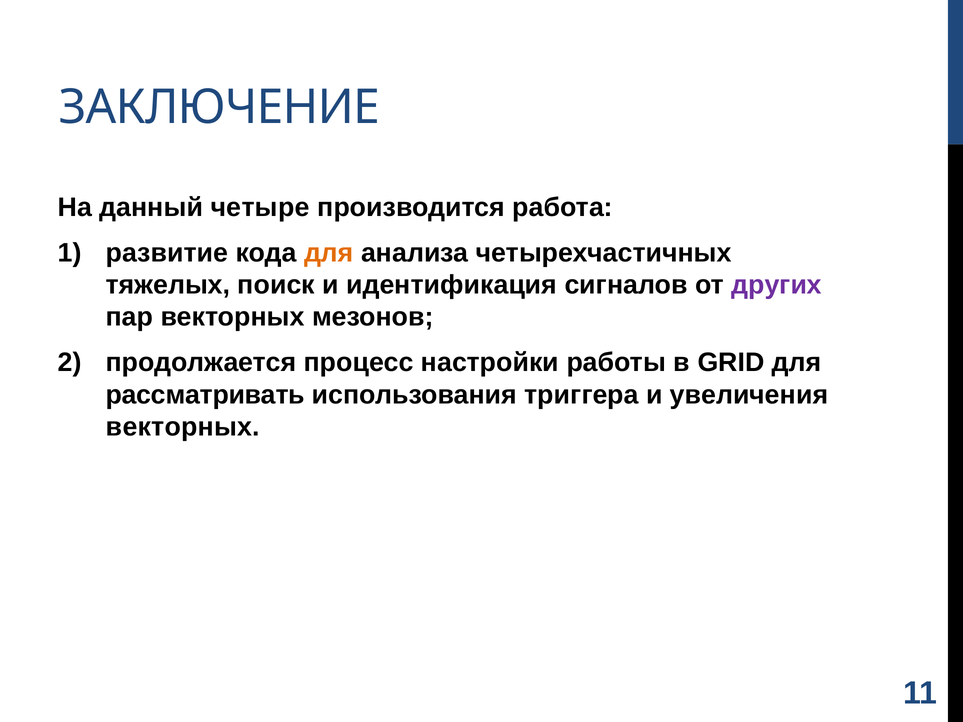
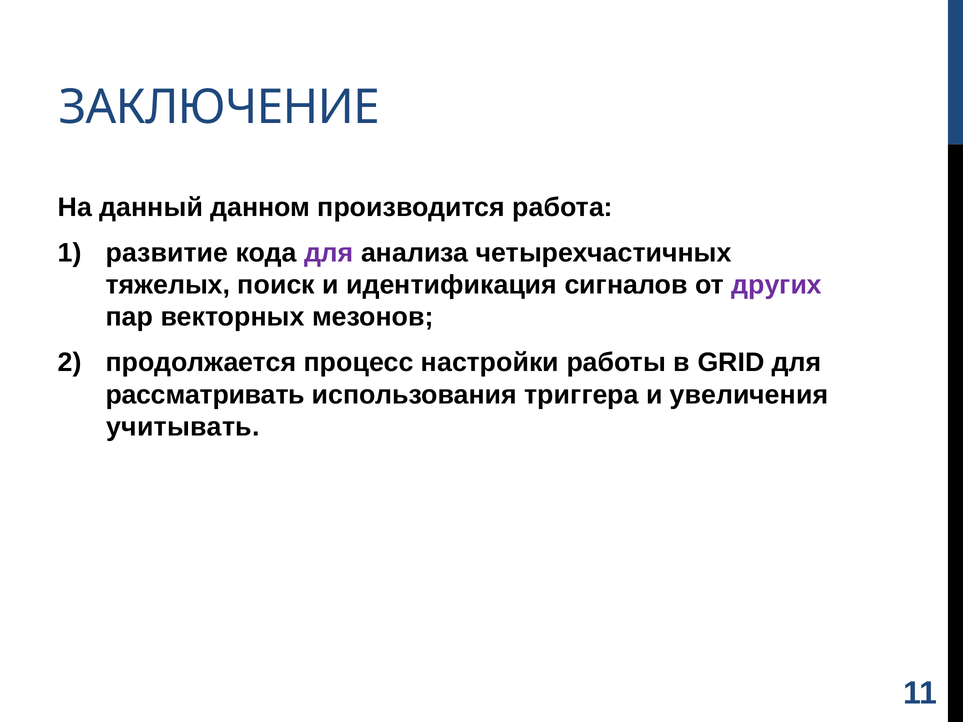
четыре: четыре -> данном (260, 207)
для colour: orange -> purple (329, 253)
векторных: векторных -> учитывать (183, 427)
